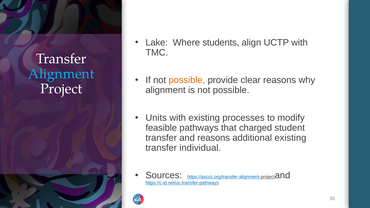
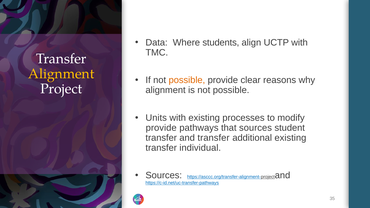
Lake: Lake -> Data (157, 43)
Alignment colour: light blue -> yellow (61, 74)
feasible: feasible -> provide (161, 128)
that charged: charged -> sources (255, 128)
and reasons: reasons -> transfer (214, 138)
